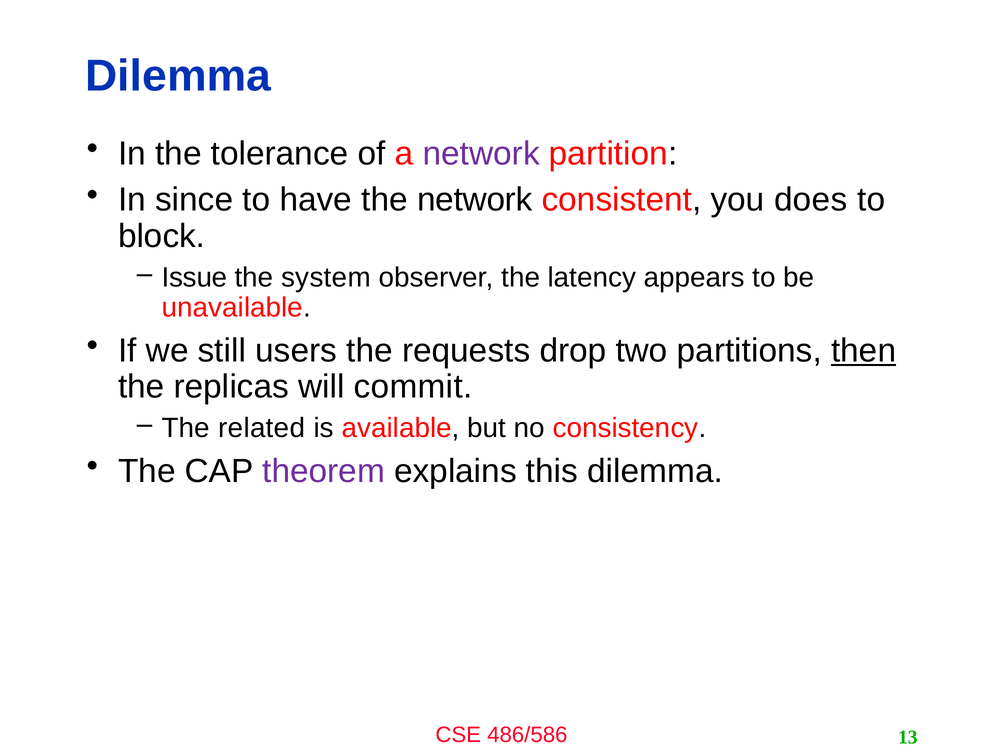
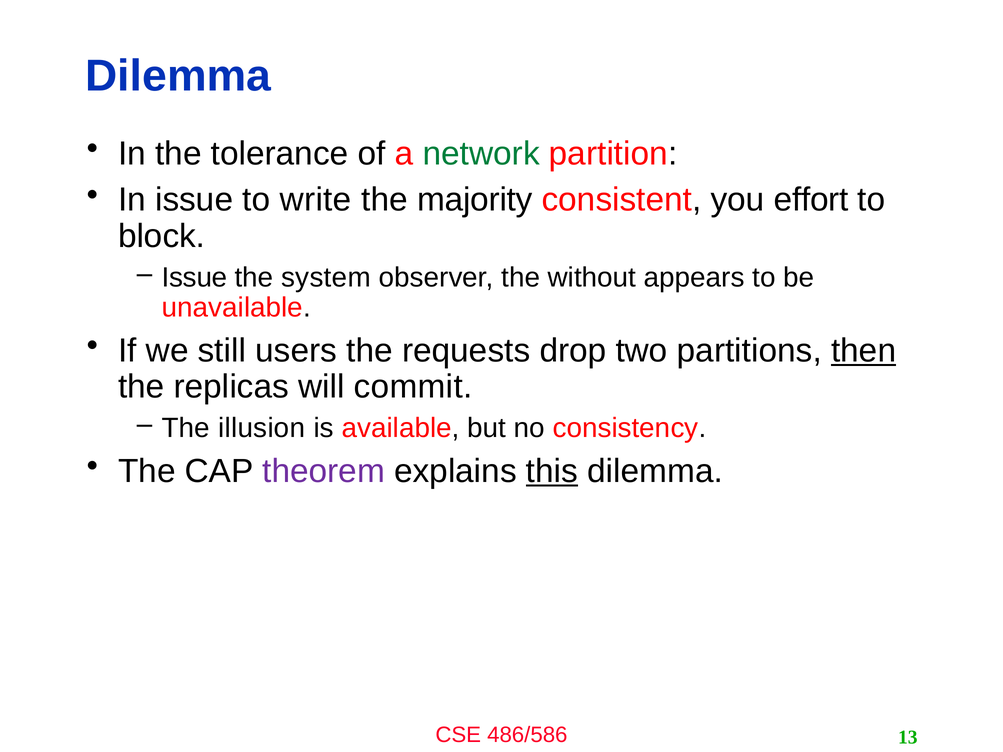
network colour: purple -> green (481, 154)
In since: since -> issue (194, 200)
have: have -> write (316, 200)
the network: network -> majority (475, 200)
does: does -> effort (811, 200)
latency: latency -> without (592, 278)
related: related -> illusion (262, 428)
this underline: none -> present (552, 471)
